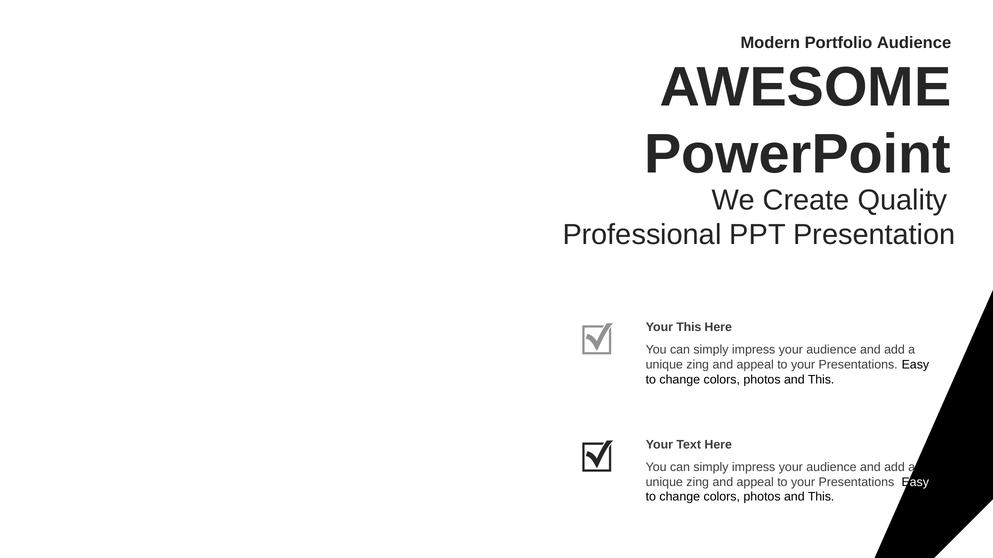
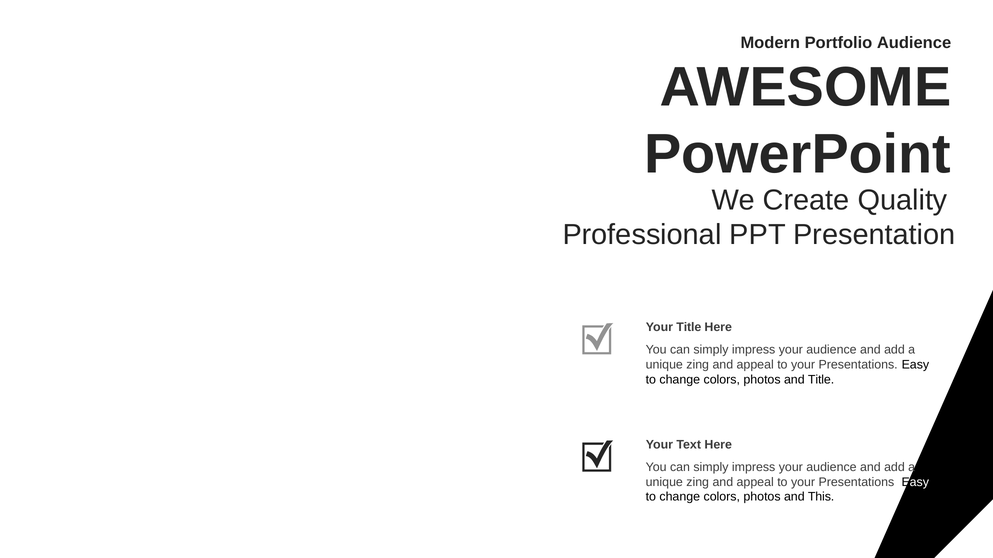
Your This: This -> Title (689, 328)
This: This -> Title (821, 380)
